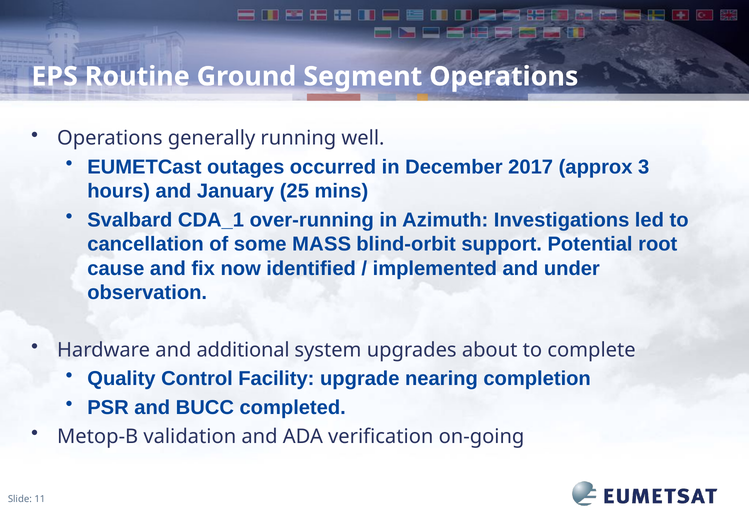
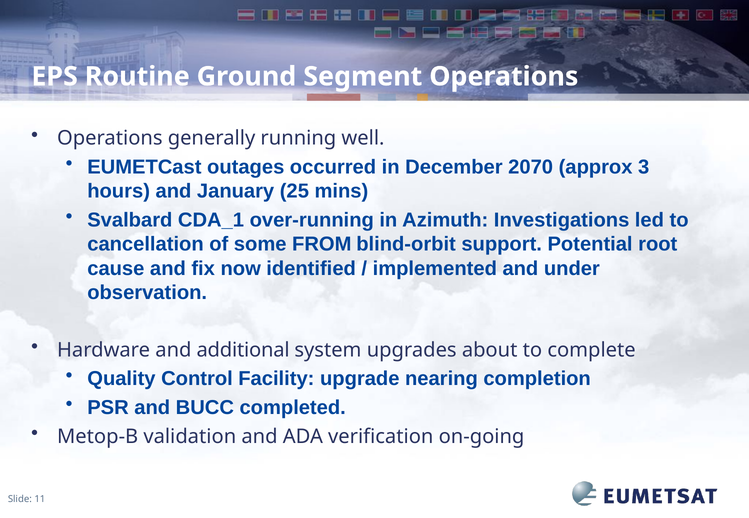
2017: 2017 -> 2070 (531, 167)
MASS: MASS -> FROM (322, 244)
